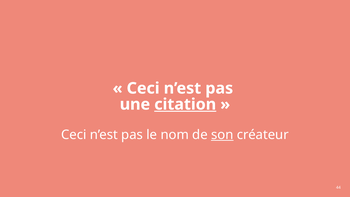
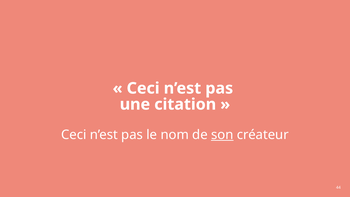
citation underline: present -> none (185, 104)
